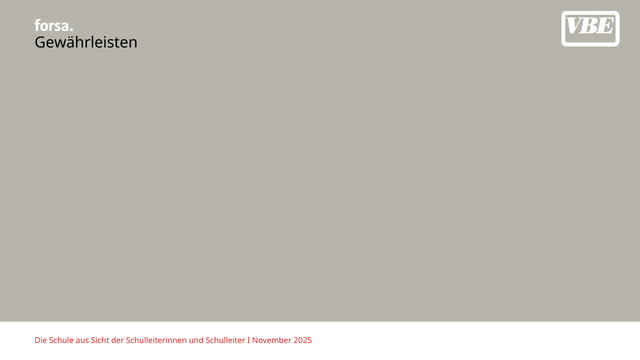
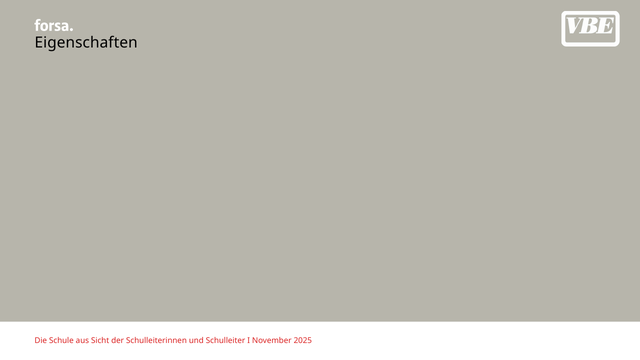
Gewährleisten: Gewährleisten -> Eigenschaften (86, 43)
